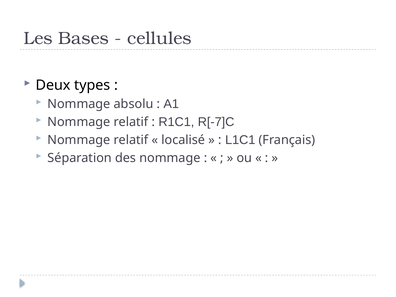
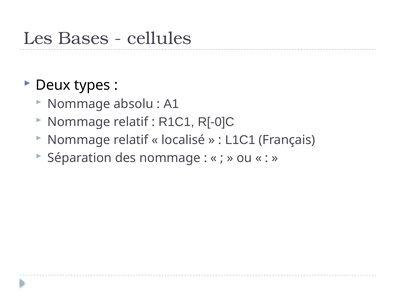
R[-7]C: R[-7]C -> R[-0]C (216, 122)
